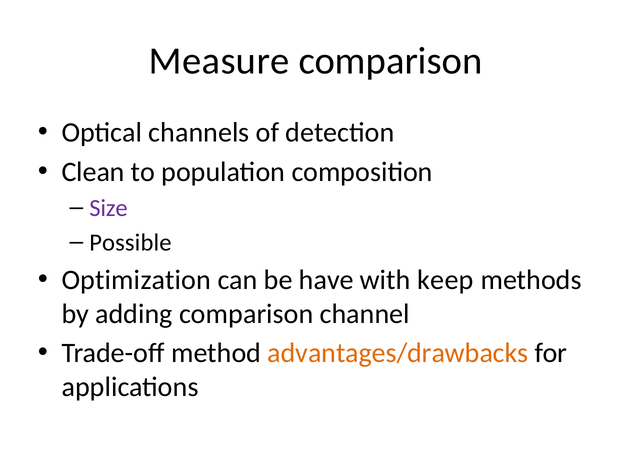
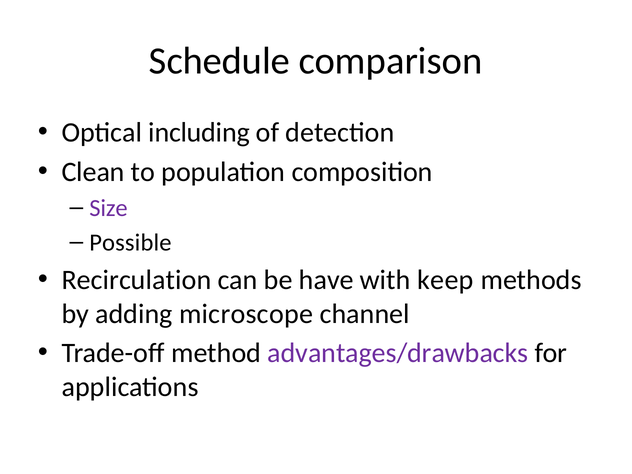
Measure: Measure -> Schedule (219, 61)
channels: channels -> including (199, 133)
Optimization: Optimization -> Recirculation (136, 280)
adding comparison: comparison -> microscope (246, 314)
advantages/drawbacks colour: orange -> purple (398, 353)
